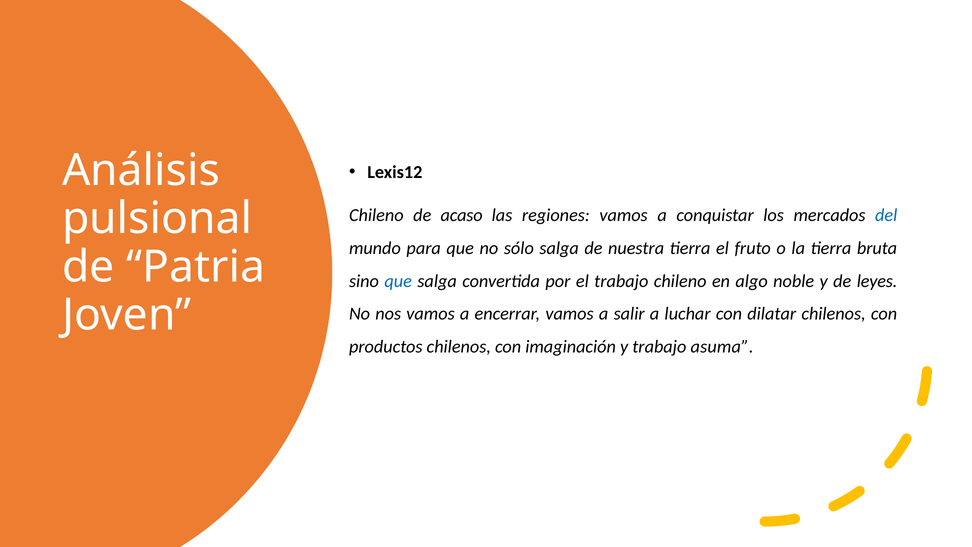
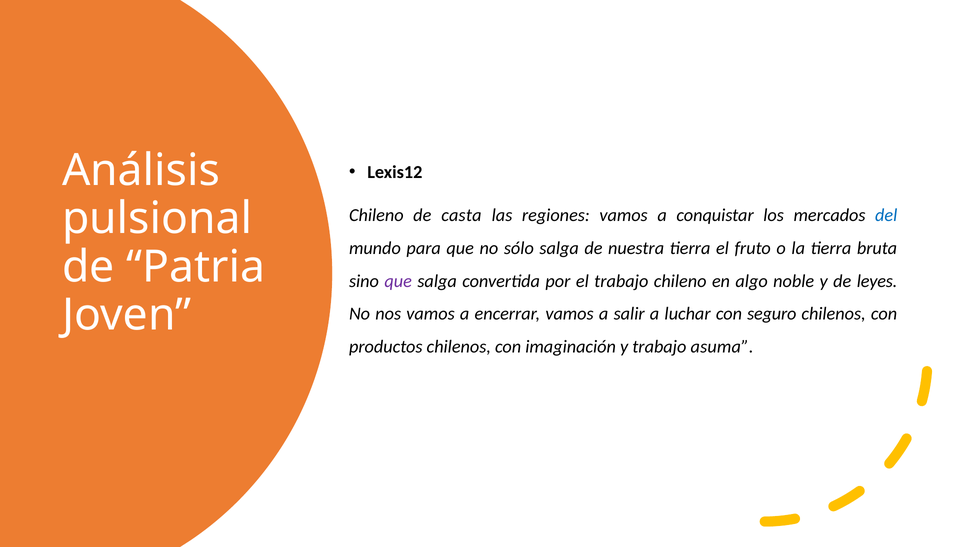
acaso: acaso -> casta (461, 215)
que colour: blue -> purple (398, 281)
dilatar: dilatar -> seguro (772, 314)
